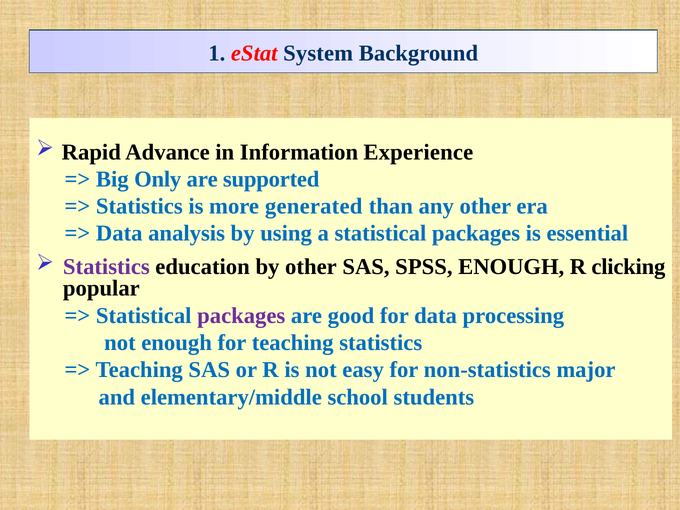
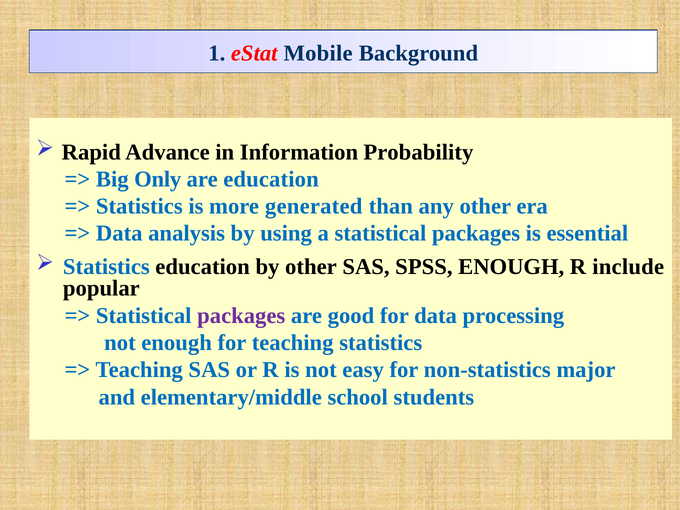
System: System -> Mobile (318, 53)
Experience: Experience -> Probability (418, 152)
are supported: supported -> education (271, 179)
Statistics colour: purple -> blue (106, 267)
clicking: clicking -> include (628, 267)
